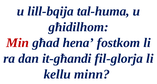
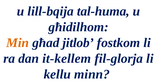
Min colour: red -> orange (18, 43)
hena: hena -> jitlob (78, 43)
it-għandi: it-għandi -> it-kellem (67, 59)
